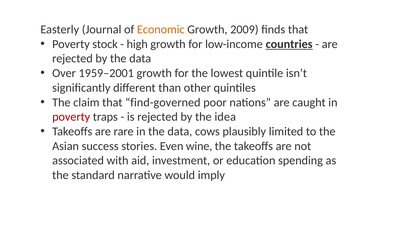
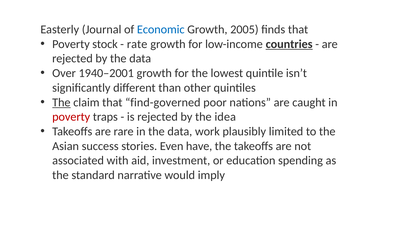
Economic colour: orange -> blue (161, 30)
2009: 2009 -> 2005 (244, 30)
high: high -> rate (137, 44)
1959–2001: 1959–2001 -> 1940–2001 (106, 73)
The underline: none -> present (61, 103)
cows: cows -> work (207, 132)
wine: wine -> have (199, 146)
